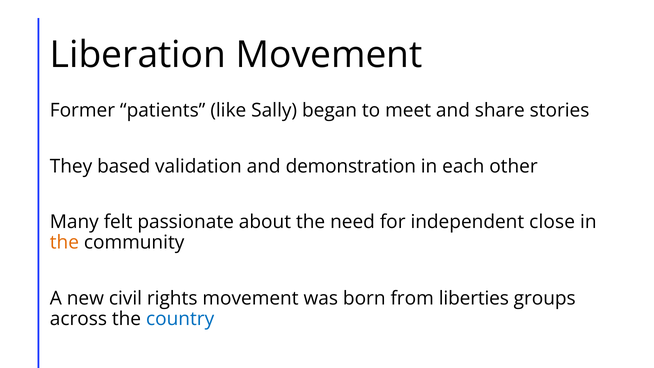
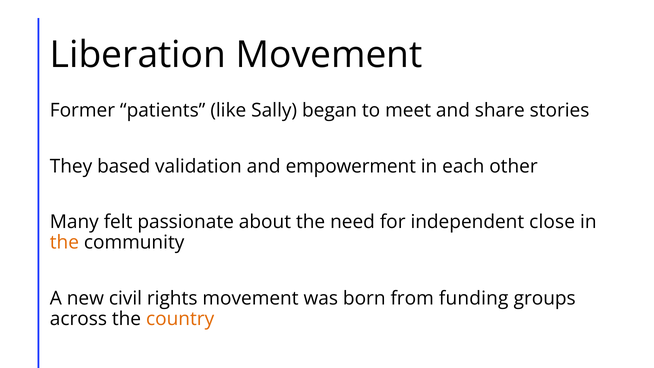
demonstration: demonstration -> empowerment (351, 166)
liberties: liberties -> funding (474, 298)
country colour: blue -> orange (180, 319)
